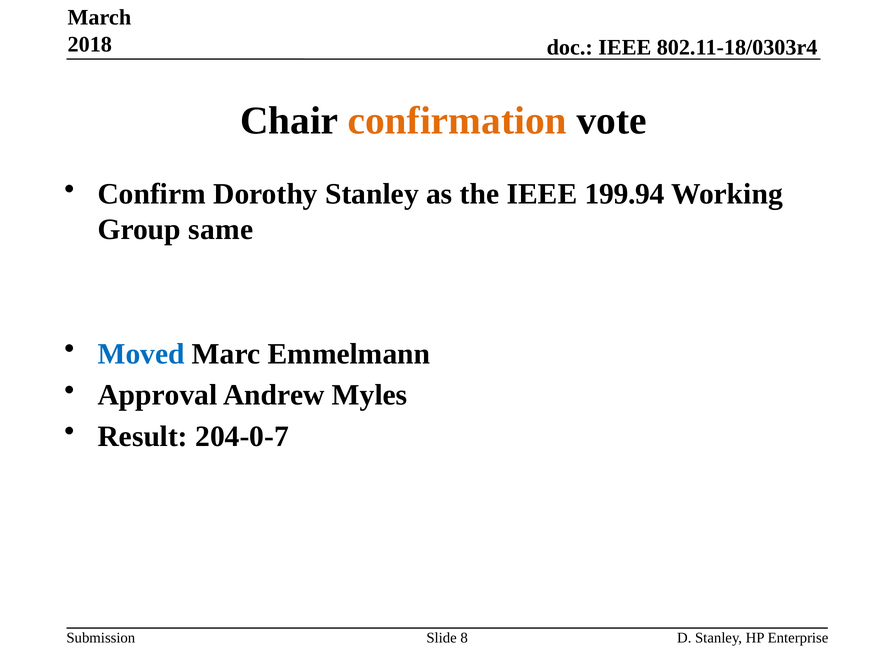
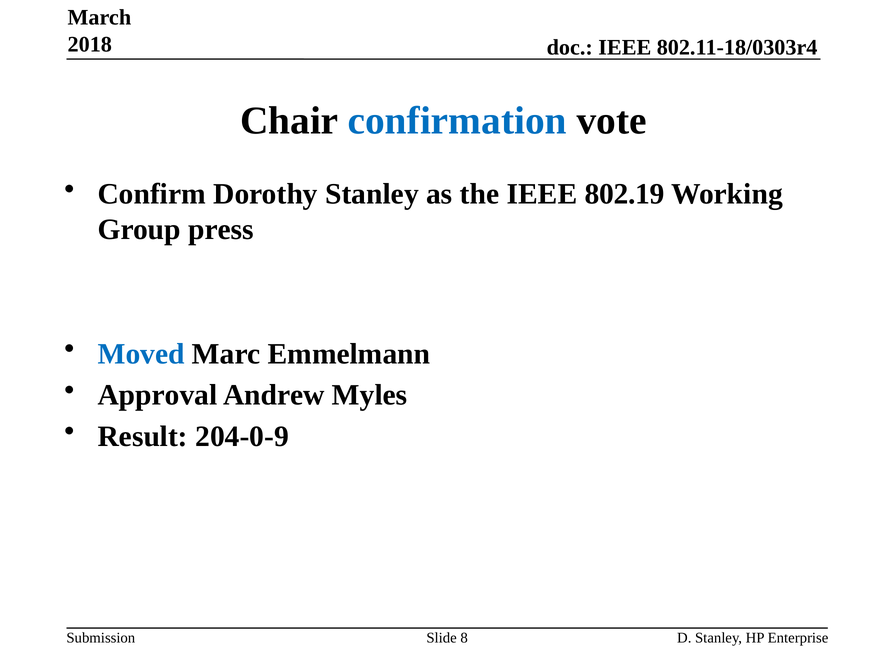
confirmation colour: orange -> blue (457, 121)
199.94: 199.94 -> 802.19 (625, 194)
same: same -> press (221, 230)
204-0-7: 204-0-7 -> 204-0-9 (242, 437)
